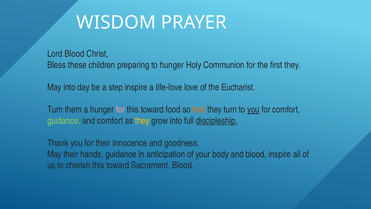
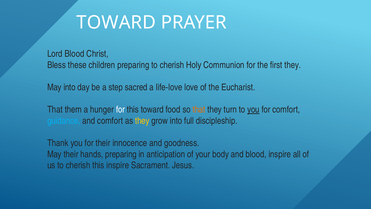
WISDOM: WISDOM -> TOWARD (116, 22)
preparing to hunger: hunger -> cherish (172, 65)
step inspire: inspire -> sacred (136, 87)
Turn: Turn -> That (55, 109)
for colour: pink -> white (120, 109)
guidance colour: light green -> light blue (64, 121)
discipleship underline: present -> none (217, 121)
hands guidance: guidance -> preparing (121, 154)
cherish this toward: toward -> inspire (118, 165)
Sacrament Blood: Blood -> Jesus (183, 165)
